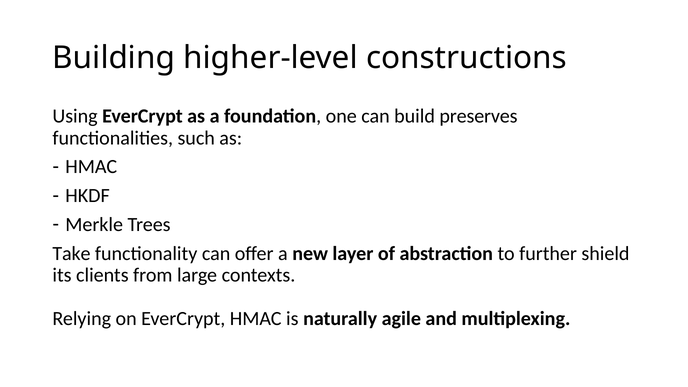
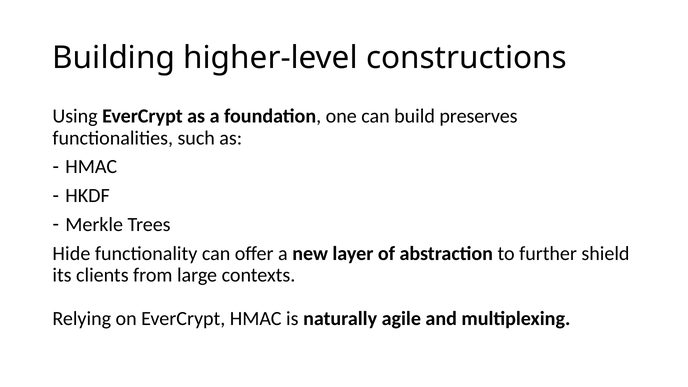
Take: Take -> Hide (71, 253)
